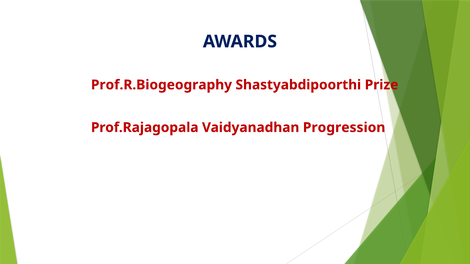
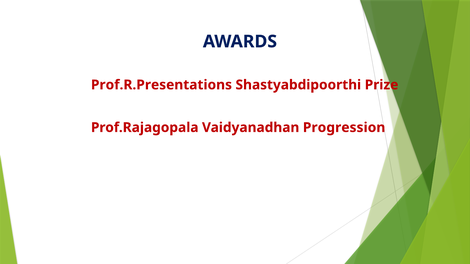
Prof.R.Biogeography: Prof.R.Biogeography -> Prof.R.Presentations (161, 85)
